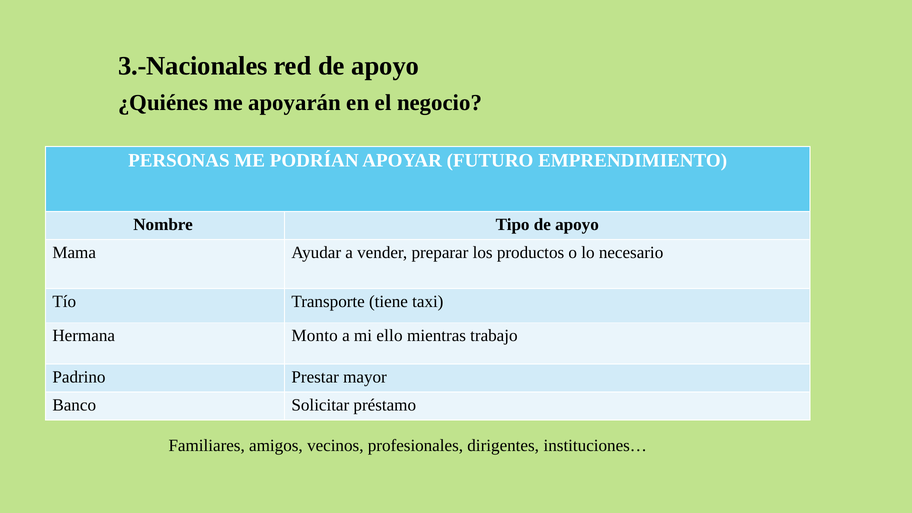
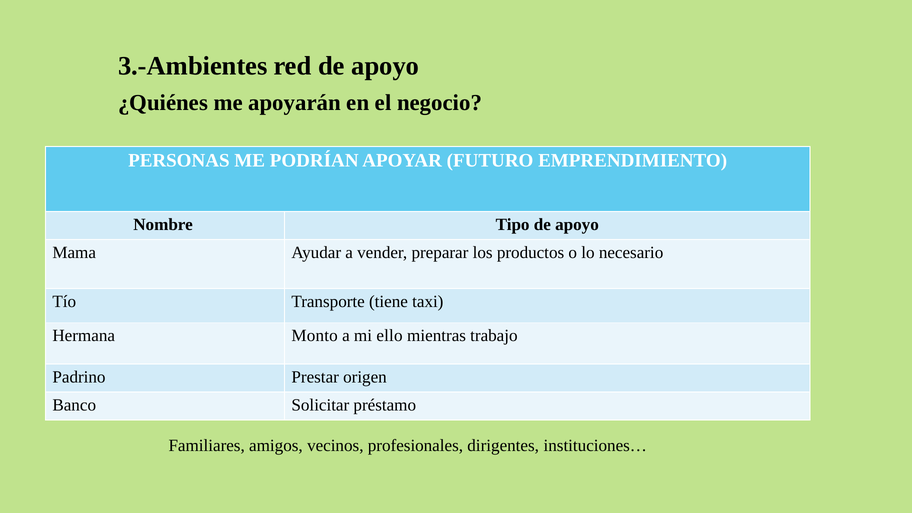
3.-Nacionales: 3.-Nacionales -> 3.-Ambientes (193, 66)
mayor: mayor -> origen (365, 377)
